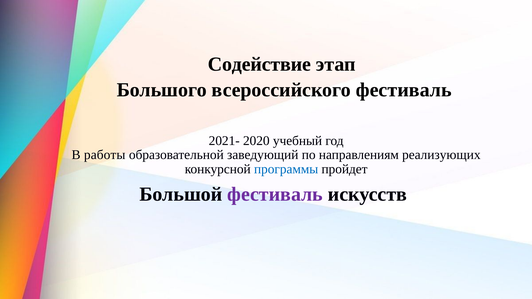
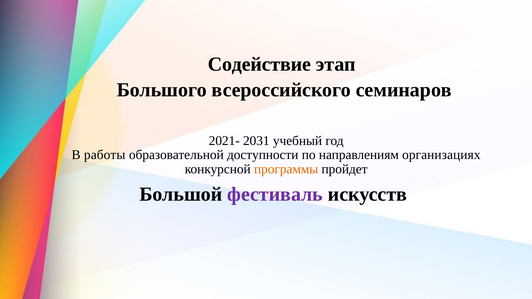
всероссийского фестиваль: фестиваль -> семинаров (404, 90)
2020: 2020 -> 2031 (256, 141)
заведующий: заведующий -> доступности (263, 155)
реализующих: реализующих -> организациях (441, 155)
программы colour: blue -> orange (286, 169)
